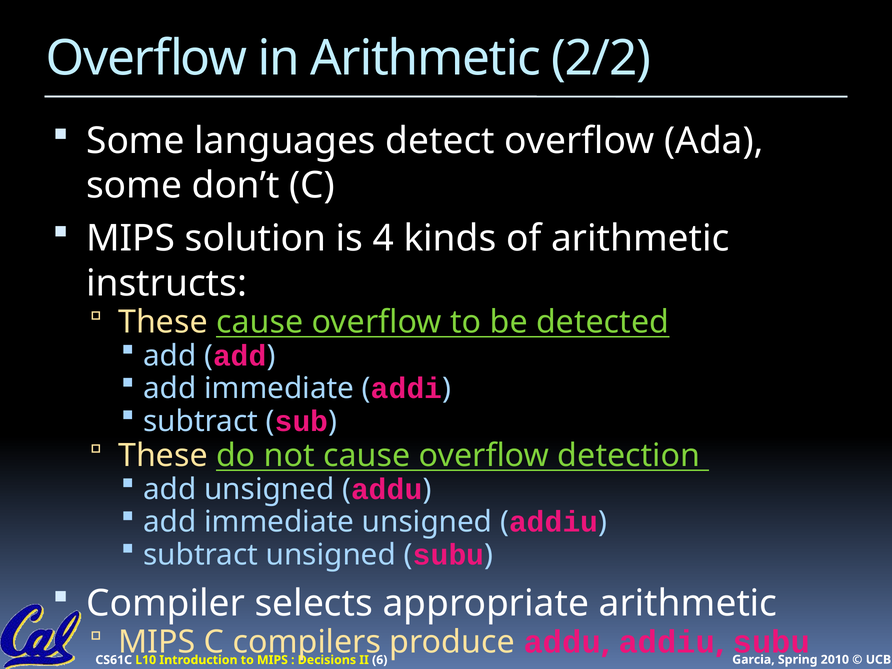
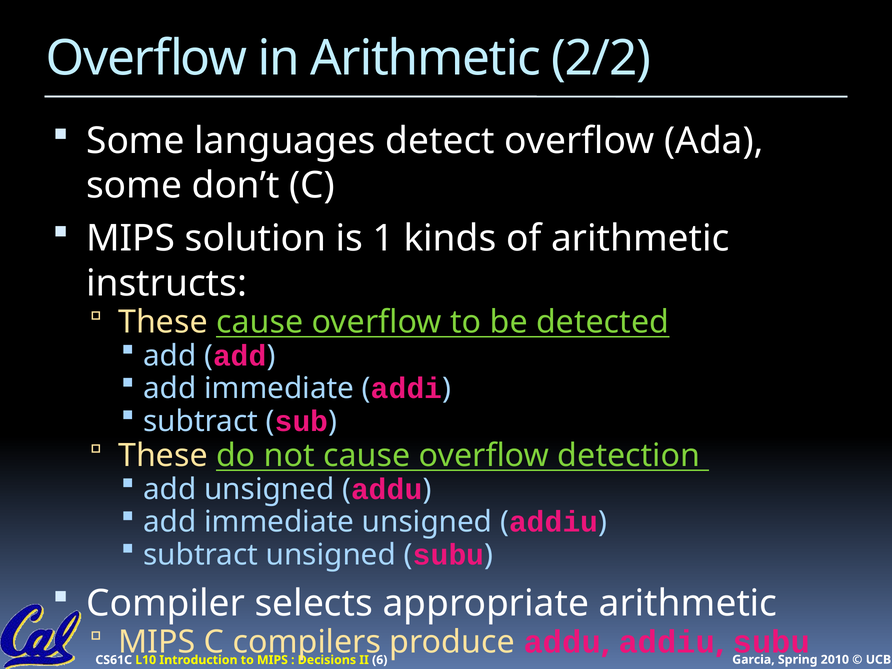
4: 4 -> 1 (383, 239)
